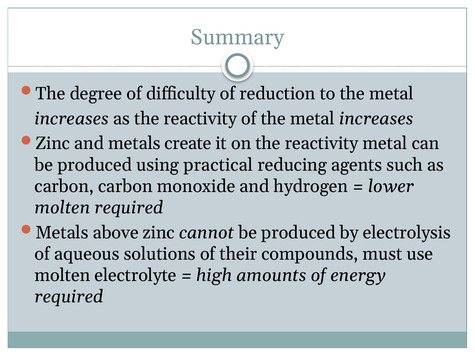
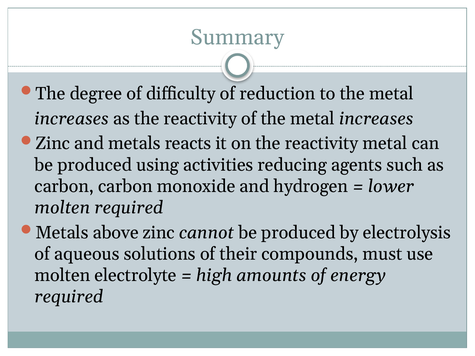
create: create -> reacts (188, 144)
practical: practical -> activities (218, 165)
